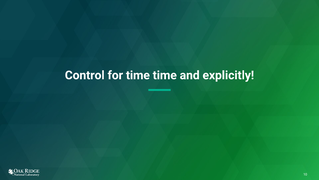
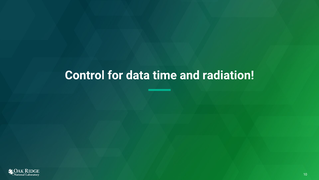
for time: time -> data (138, 75)
explicitly: explicitly -> radiation (228, 75)
